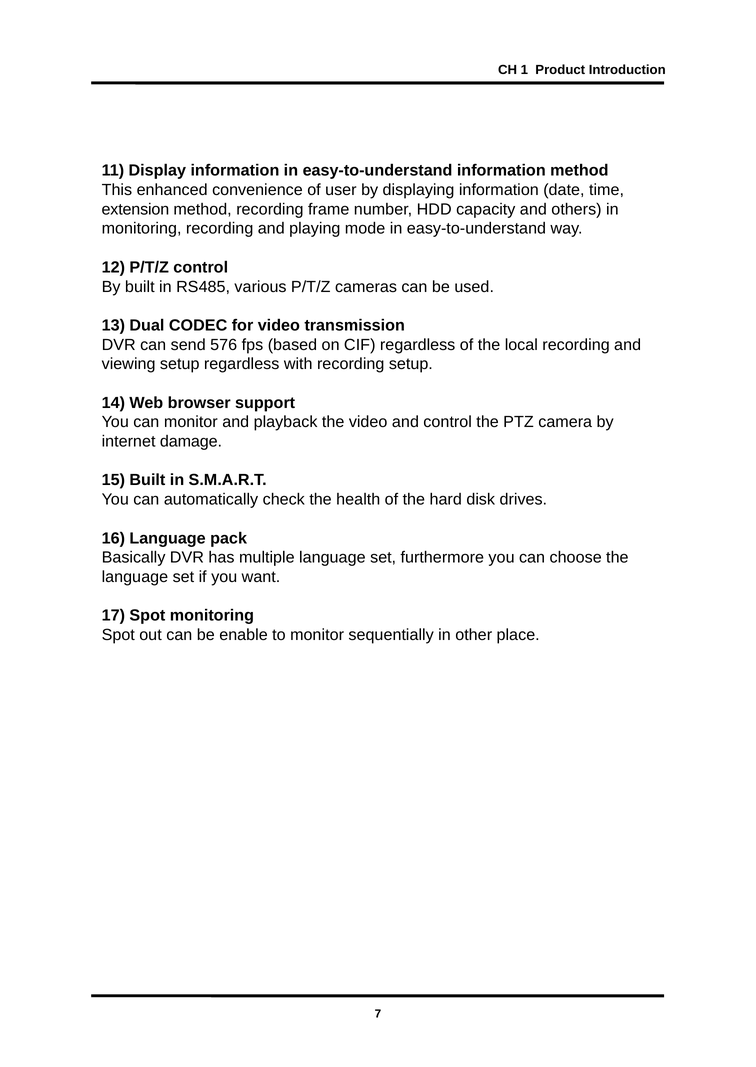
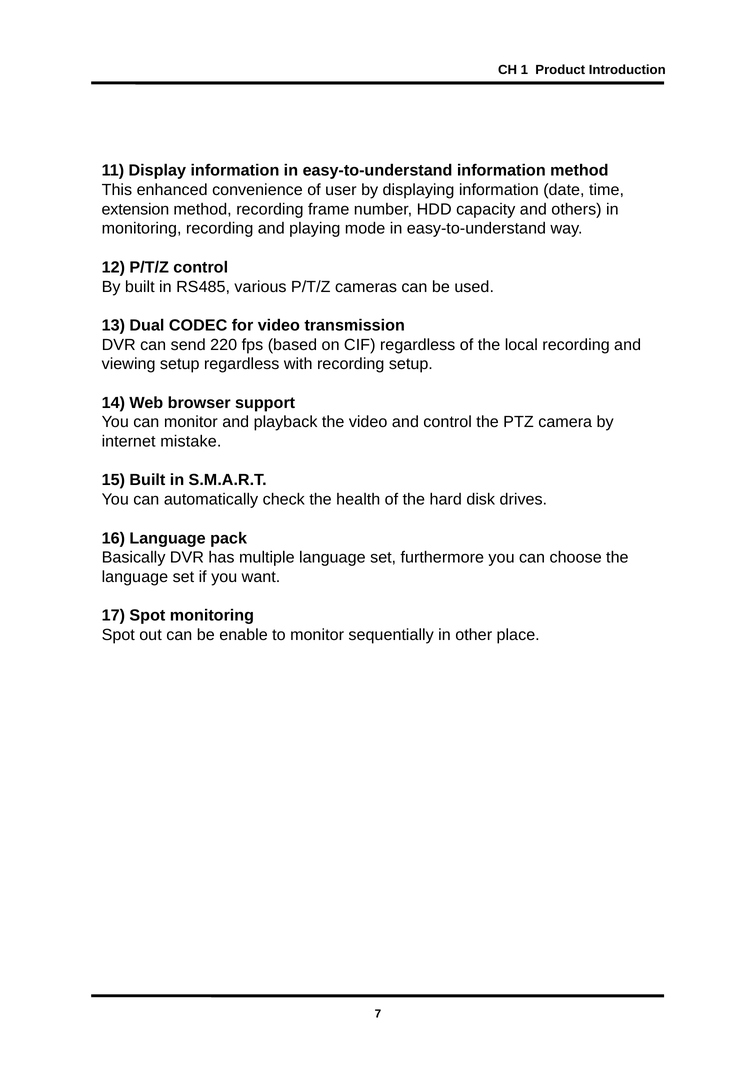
576: 576 -> 220 (224, 345)
damage: damage -> mistake (191, 442)
